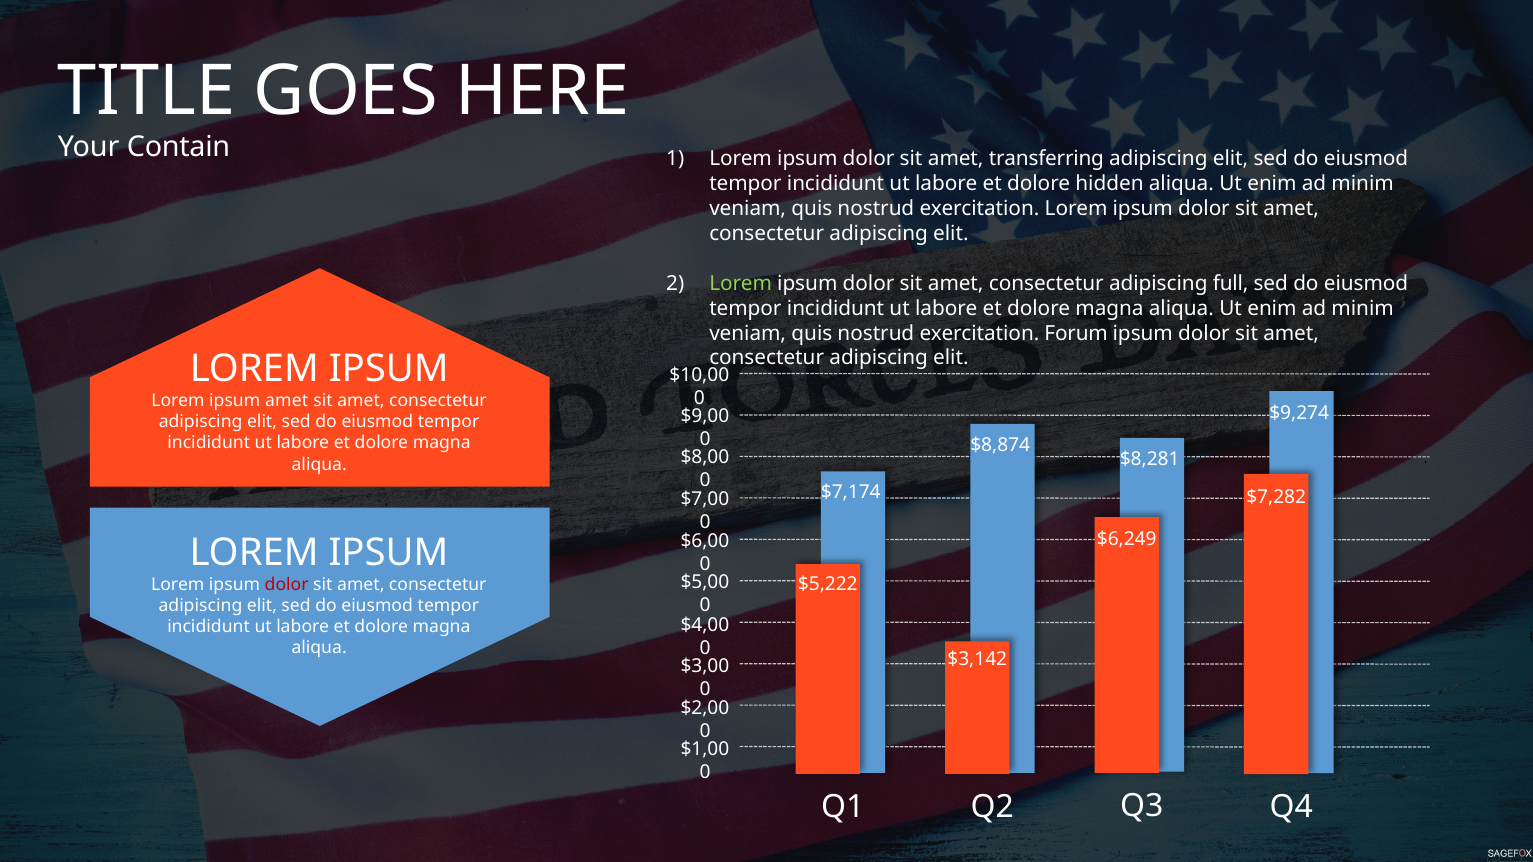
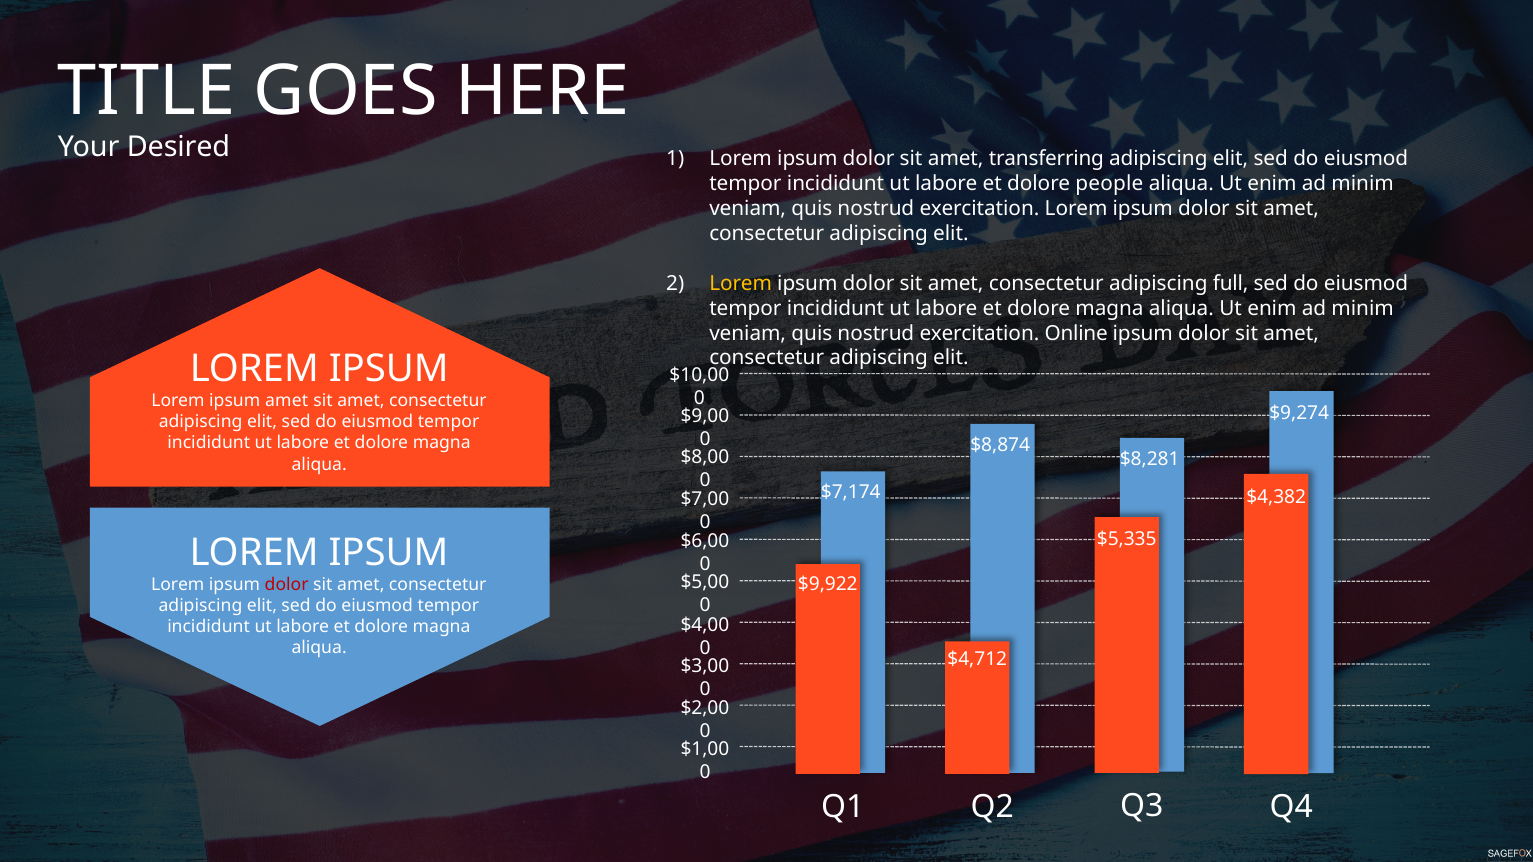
Contain: Contain -> Desired (178, 147)
hidden: hidden -> people (1109, 184)
Lorem colour: light green -> yellow (741, 283)
Forum: Forum -> Online (1076, 333)
$7,282: $7,282 -> $4,382 (1276, 497)
$6,249: $6,249 -> $5,335 (1127, 539)
$5,222: $5,222 -> $9,922 (828, 584)
$3,142: $3,142 -> $4,712 (977, 659)
